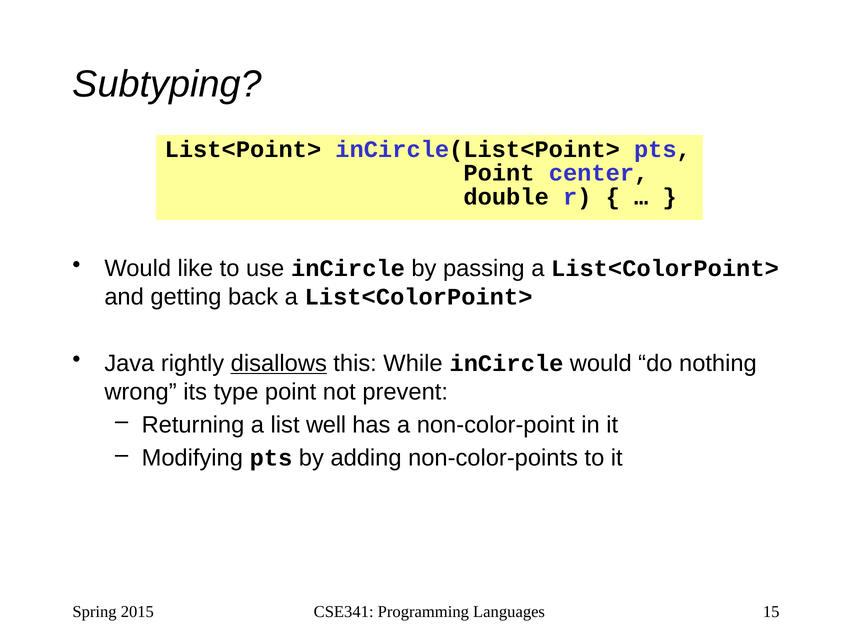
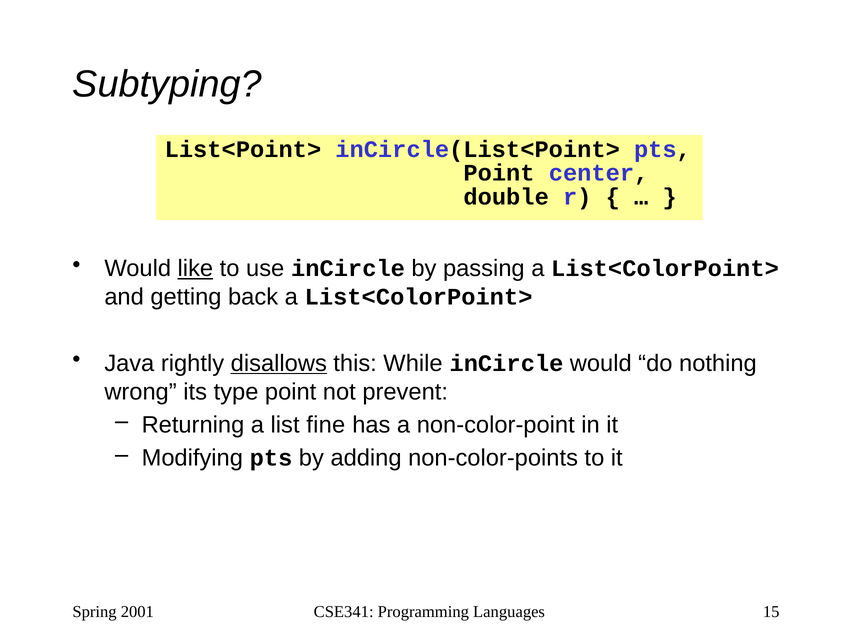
like underline: none -> present (195, 269)
well: well -> fine (326, 425)
2015: 2015 -> 2001 (137, 612)
